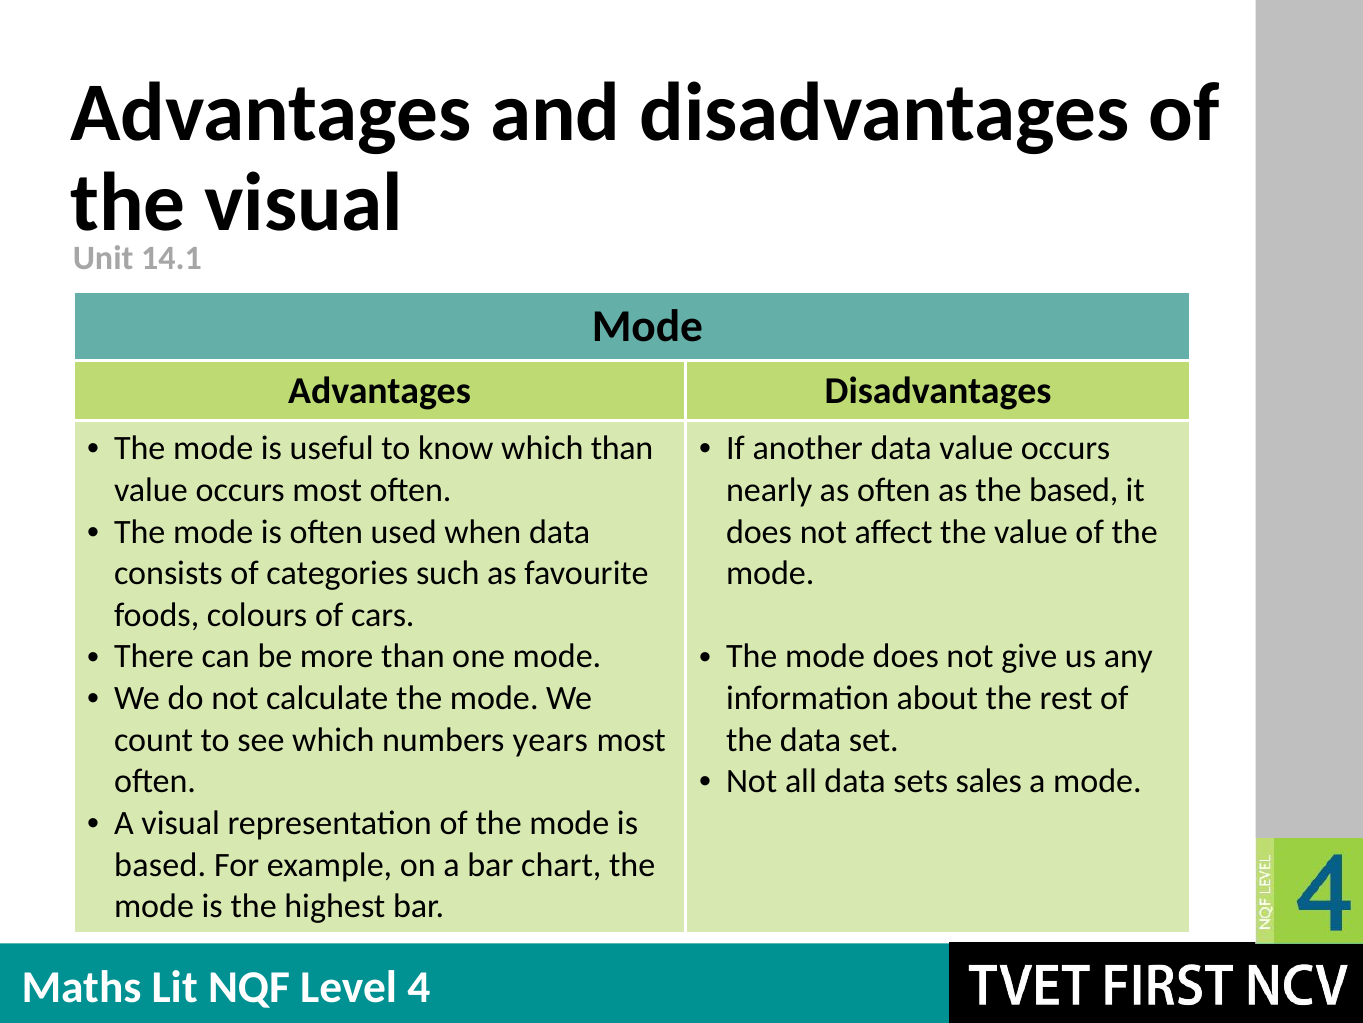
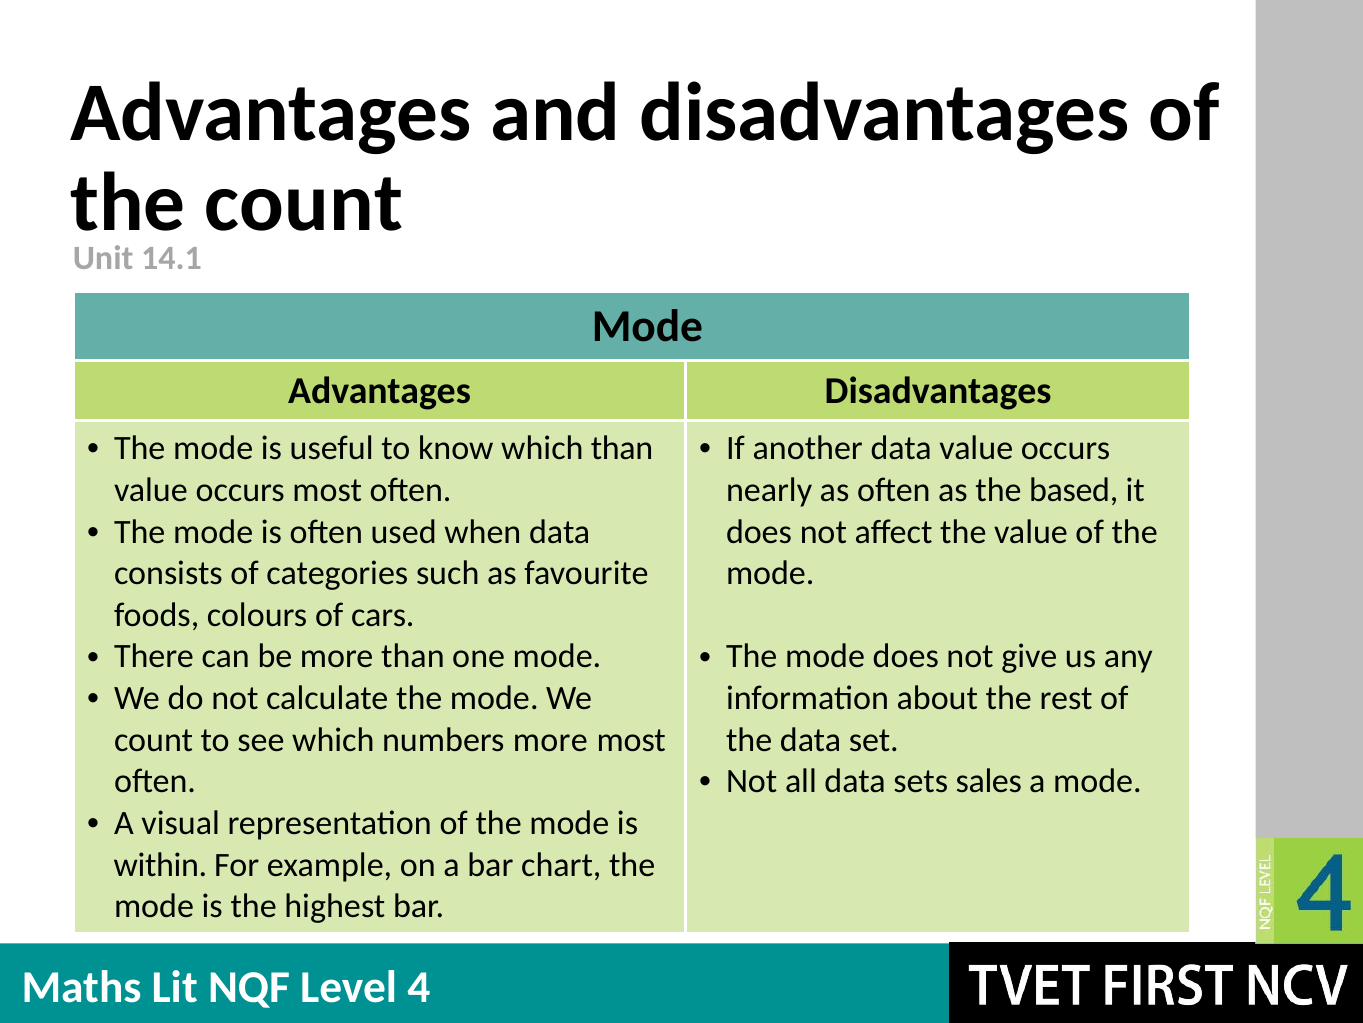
the visual: visual -> count (304, 203)
numbers years: years -> more (550, 739)
based: based -> within (160, 864)
